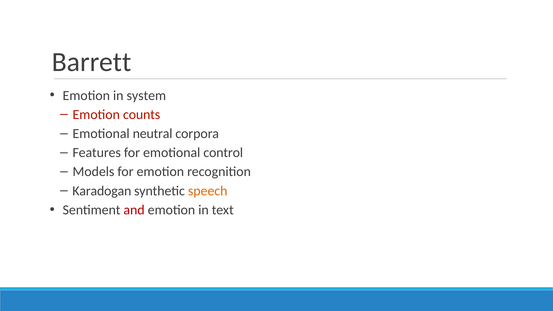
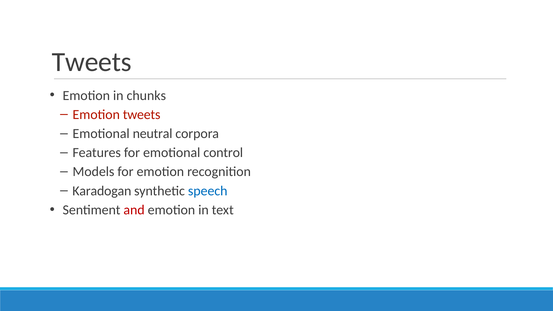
Barrett: Barrett -> Tweets (92, 62)
system: system -> chunks (146, 95)
Emotion counts: counts -> tweets (142, 115)
speech colour: orange -> blue (208, 191)
